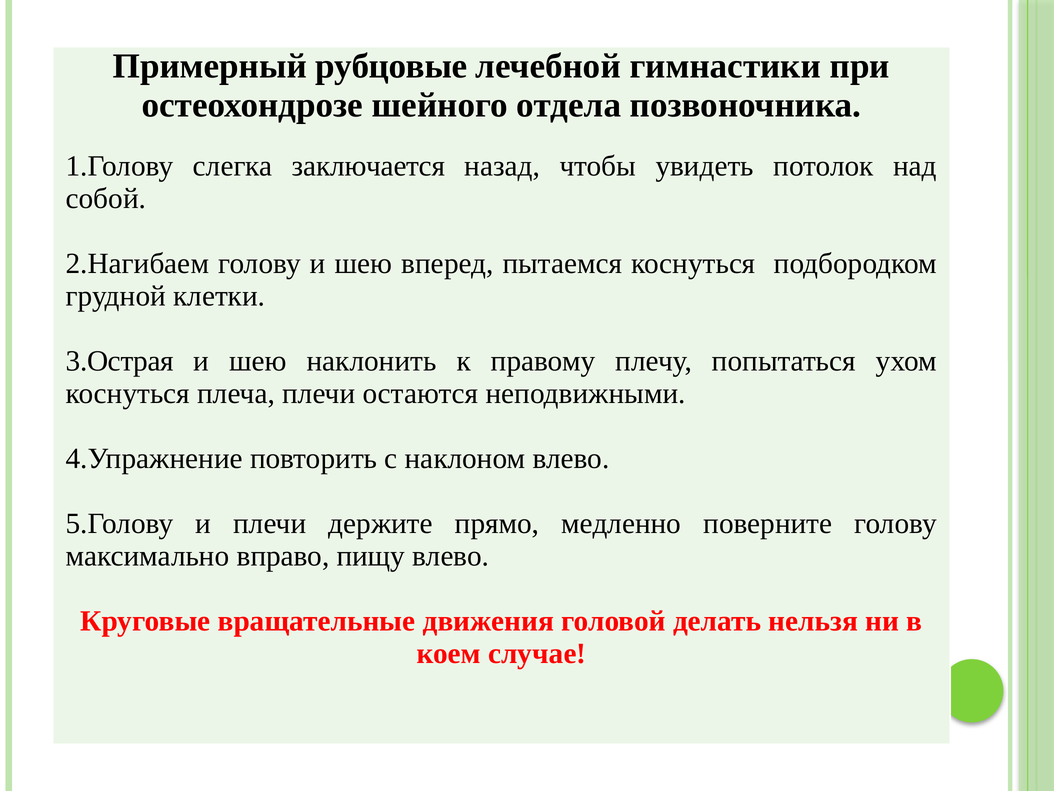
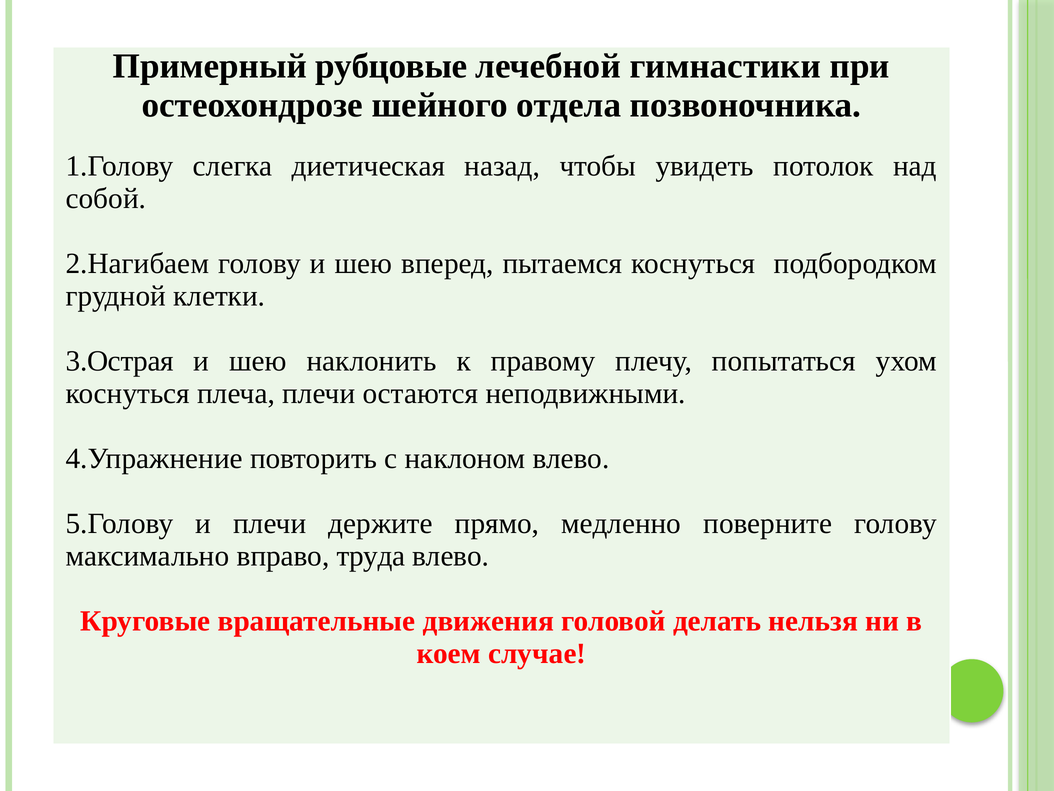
заключается: заключается -> диетическая (368, 166)
пищу: пищу -> труда (371, 556)
